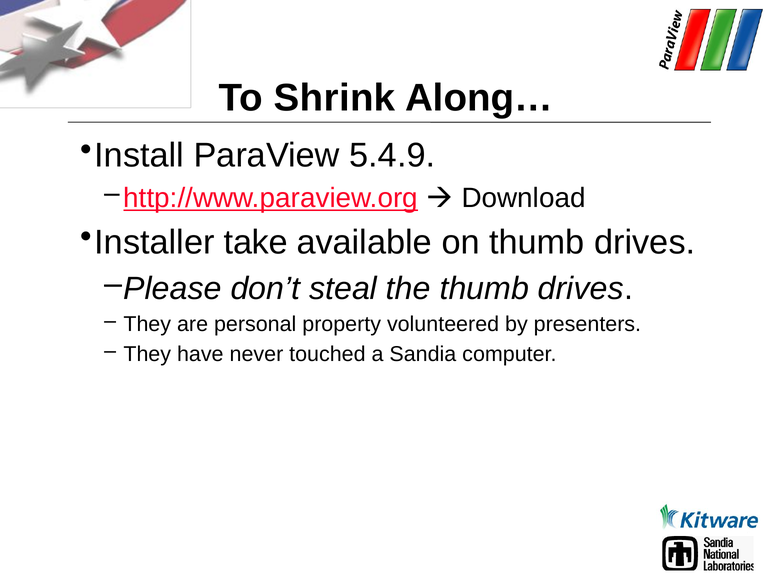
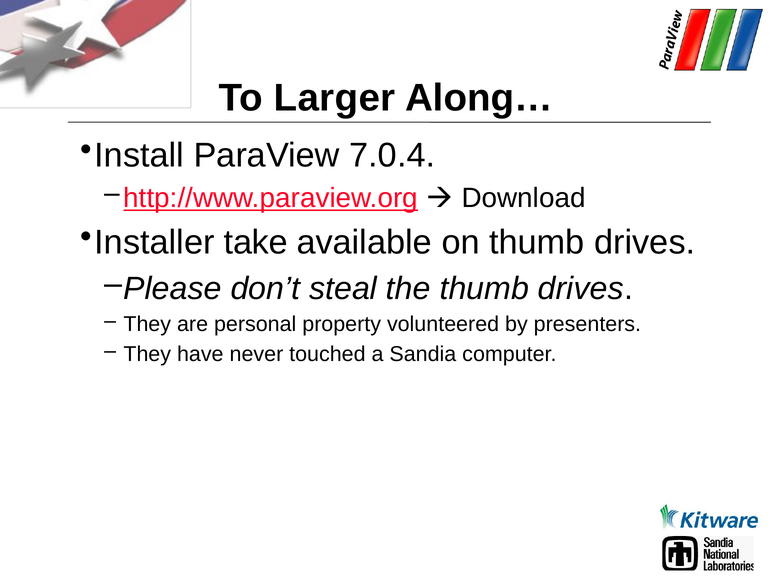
Shrink: Shrink -> Larger (335, 98)
5.4.9: 5.4.9 -> 7.0.4 (392, 155)
